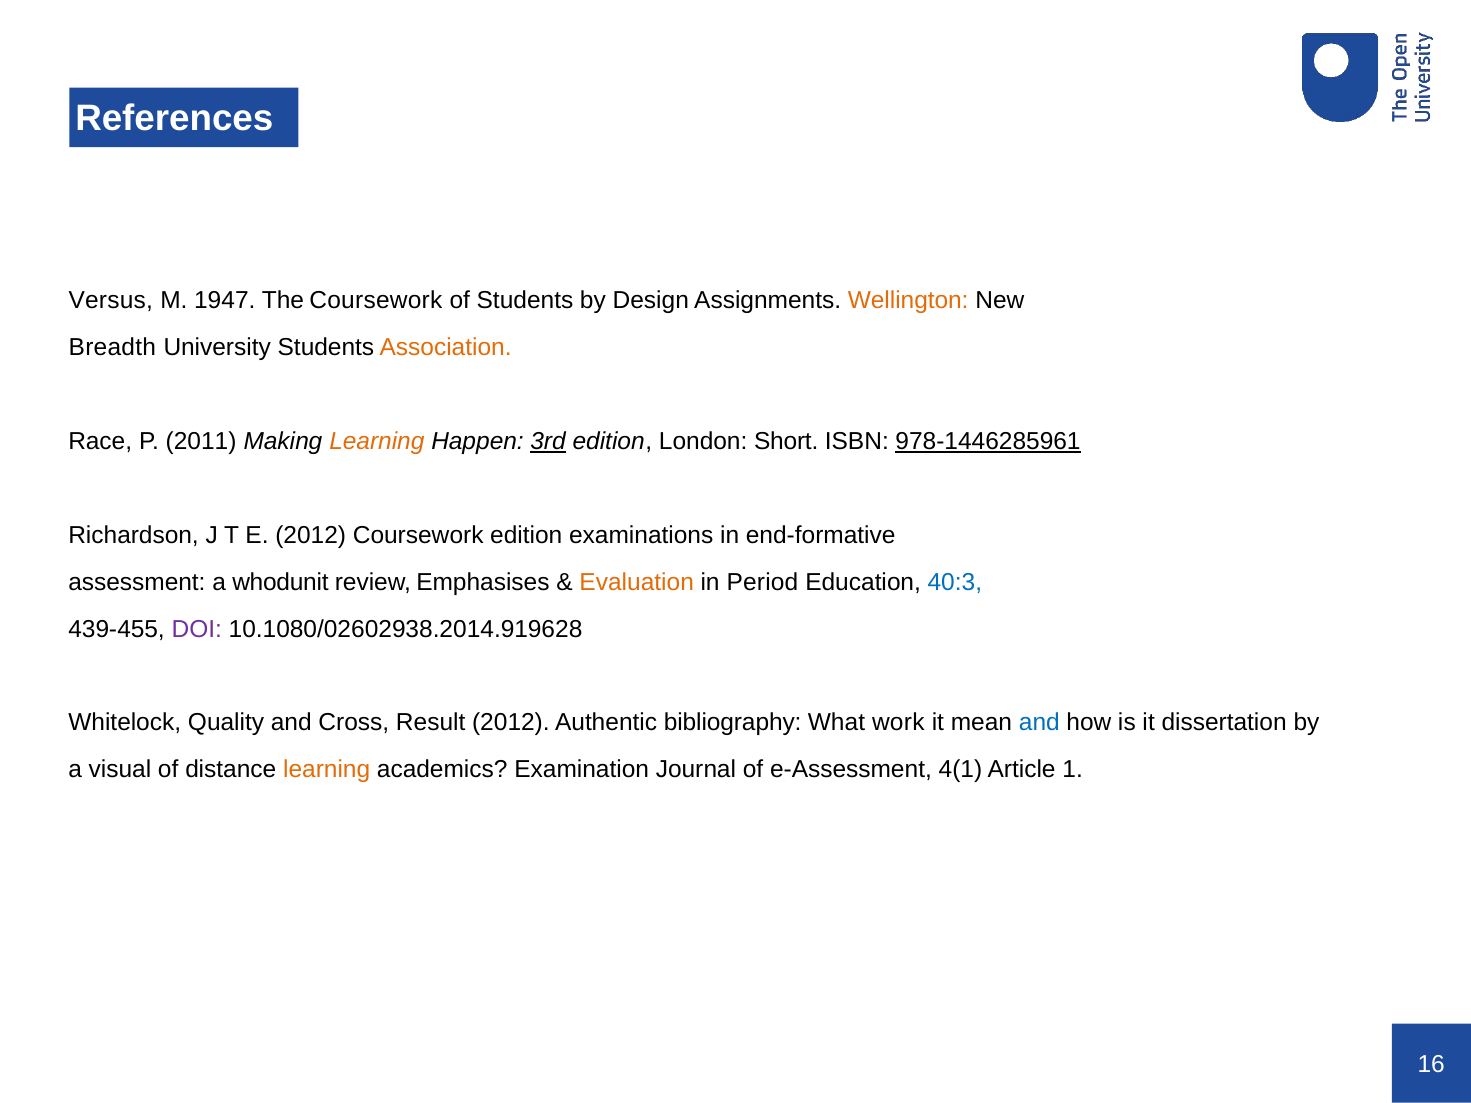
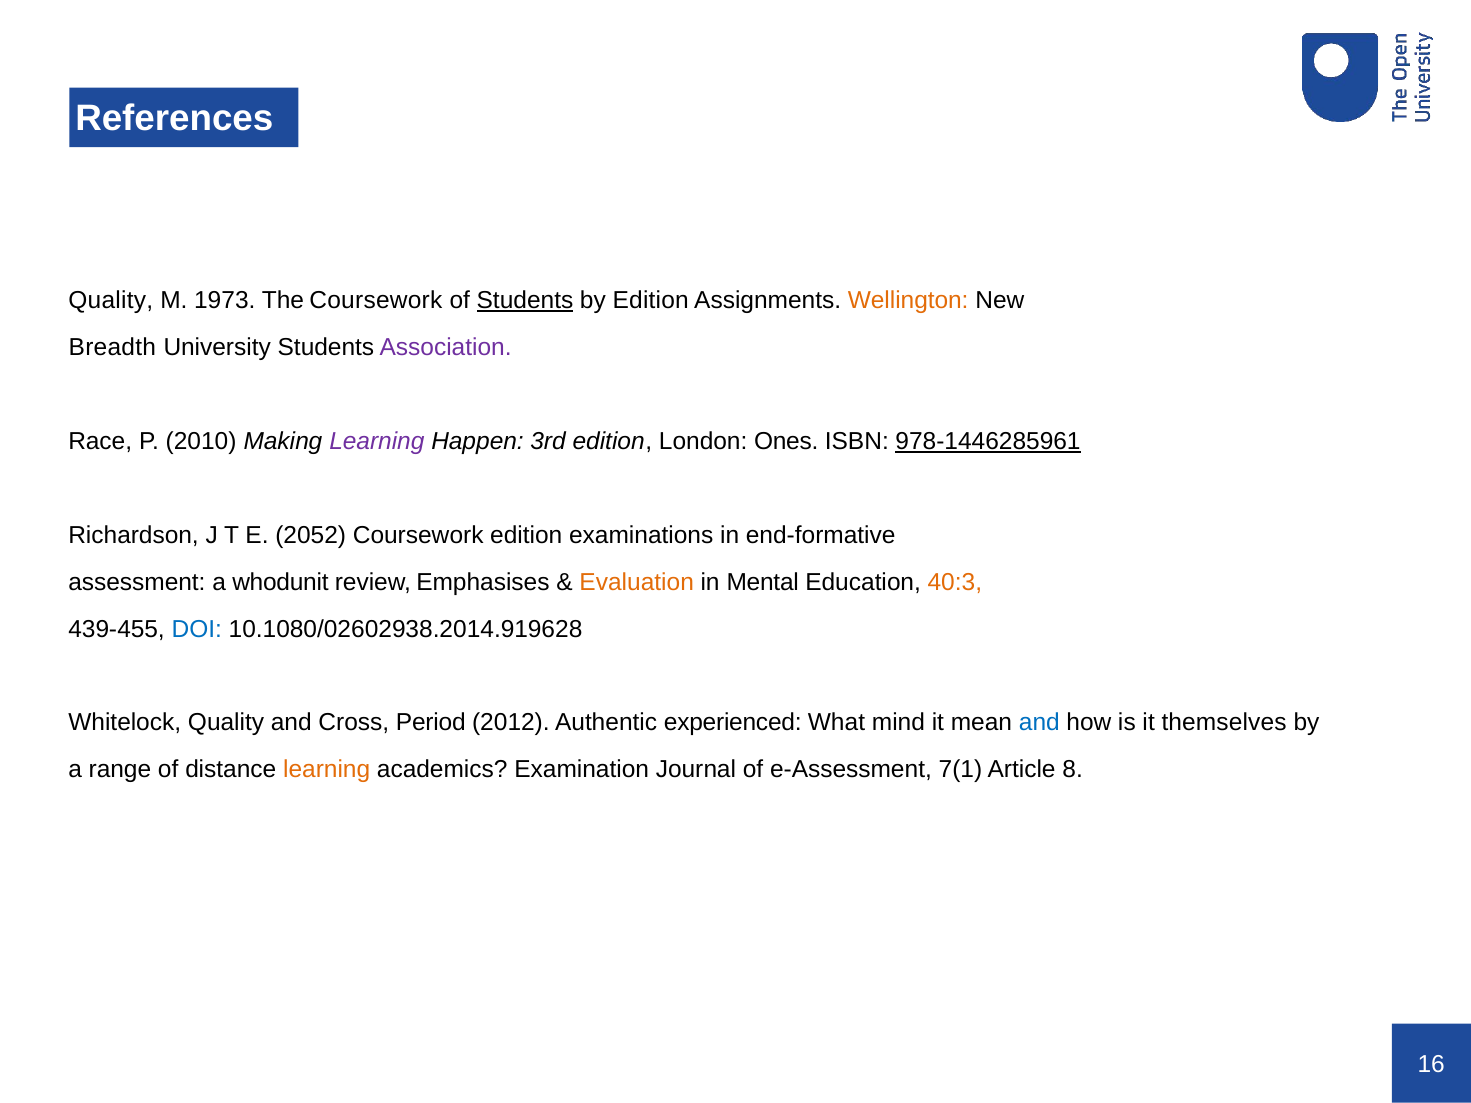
Versus: Versus -> Quality (111, 301)
1947: 1947 -> 1973 (225, 301)
Students underline: none -> present (525, 301)
by Design: Design -> Edition (651, 301)
Association colour: orange -> purple (446, 348)
2011: 2011 -> 2010 (201, 441)
Learning colour: orange -> purple (377, 441)
3rd underline: present -> none (548, 441)
Short: Short -> Ones (786, 441)
E 2012: 2012 -> 2052 (311, 535)
Period: Period -> Mental (763, 582)
40:3 colour: blue -> orange (955, 582)
DOI colour: purple -> blue (197, 629)
Result: Result -> Period (431, 723)
bibliography: bibliography -> experienced (733, 723)
work: work -> mind (898, 723)
dissertation: dissertation -> themselves (1224, 723)
visual: visual -> range (120, 770)
4(1: 4(1 -> 7(1 (960, 770)
1: 1 -> 8 (1073, 770)
